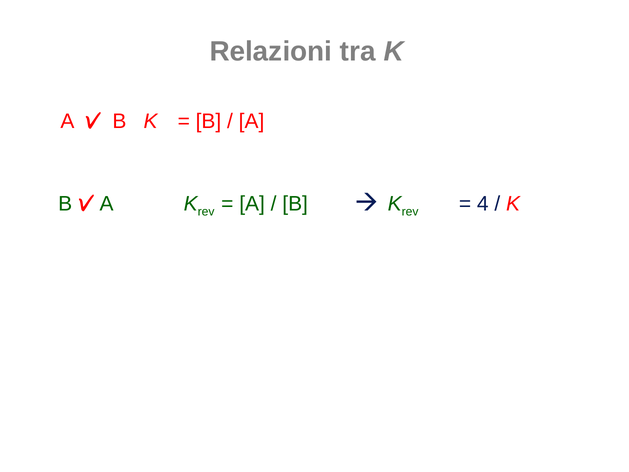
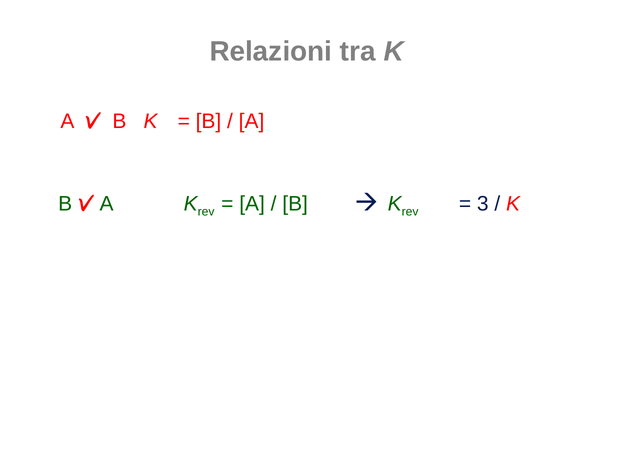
4: 4 -> 3 (483, 204)
